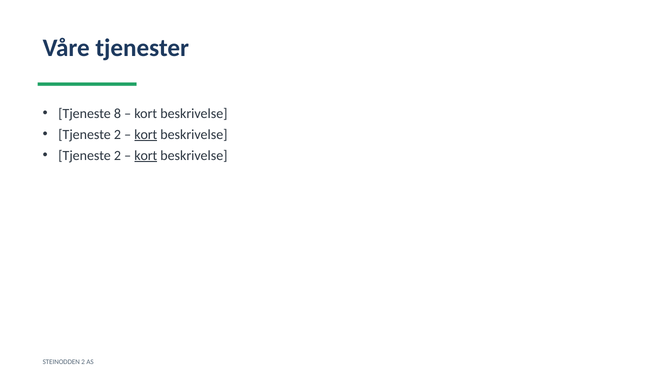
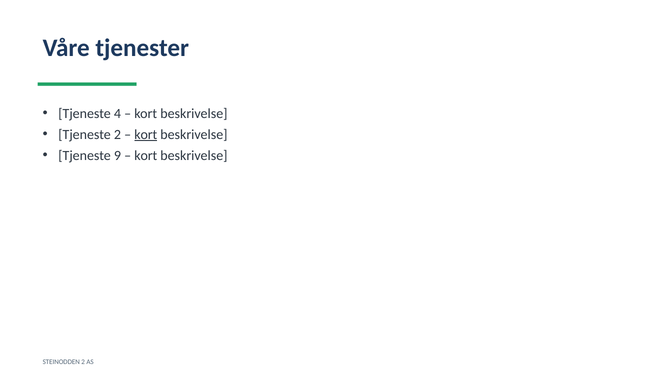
8: 8 -> 4 (117, 113)
2: 2 -> 9 (117, 155)
kort underline: present -> none (146, 155)
